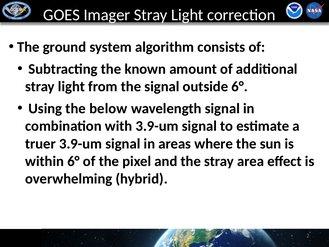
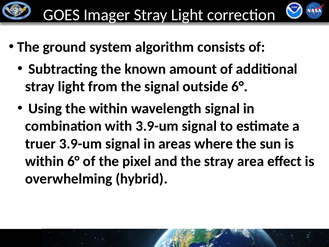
the below: below -> within (108, 108)
